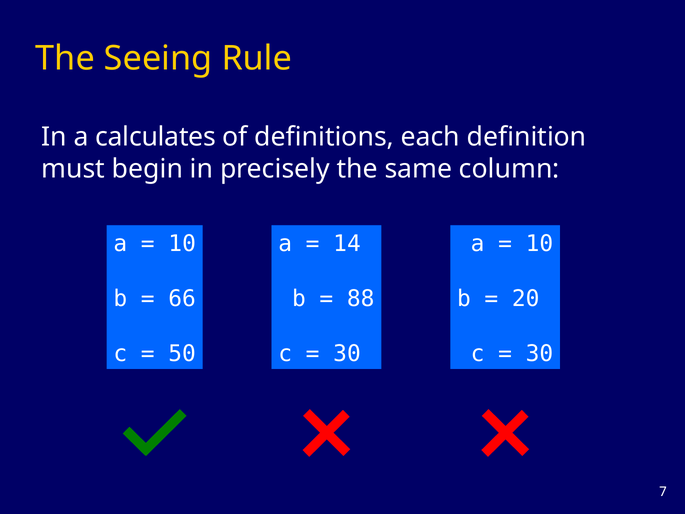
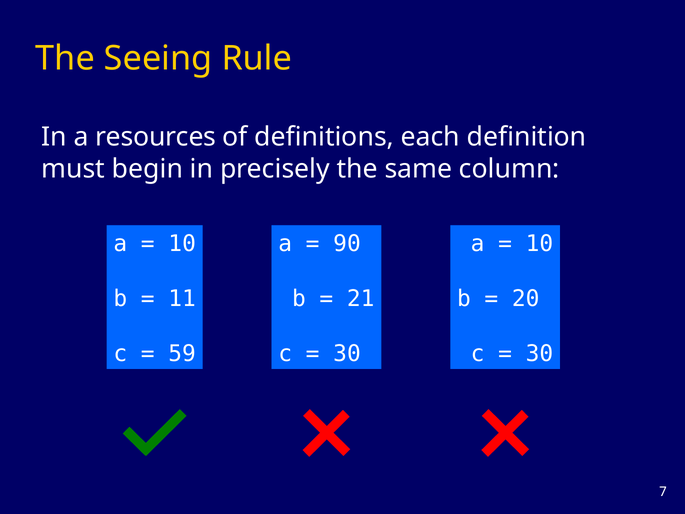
calculates: calculates -> resources (156, 137)
14: 14 -> 90 (347, 244)
66: 66 -> 11 (182, 299)
88: 88 -> 21 (361, 299)
50: 50 -> 59 (182, 353)
